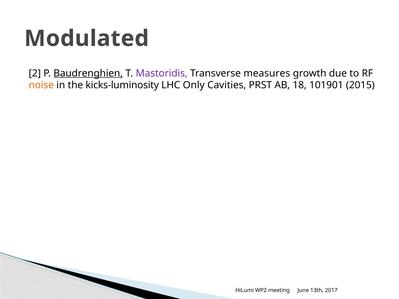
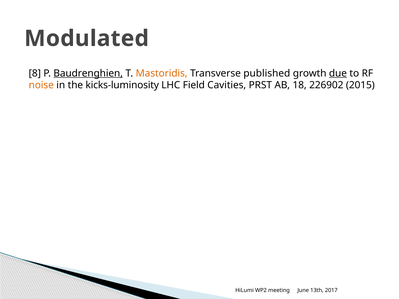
2: 2 -> 8 (35, 73)
Mastoridis colour: purple -> orange (162, 73)
measures: measures -> published (267, 73)
due underline: none -> present (338, 73)
Only: Only -> Field (194, 85)
101901: 101901 -> 226902 (326, 85)
